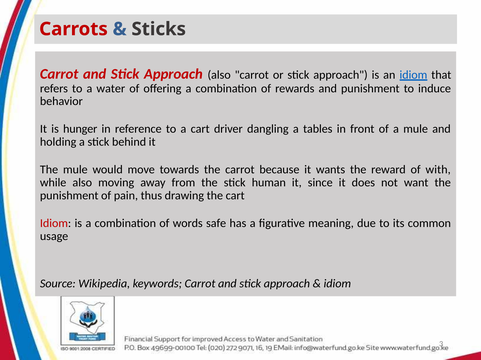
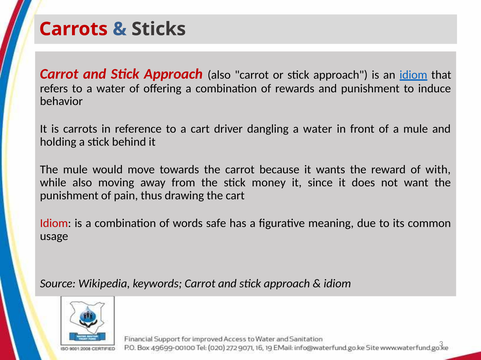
is hunger: hunger -> carrots (80, 129)
dangling a tables: tables -> water (318, 129)
human: human -> money (269, 183)
